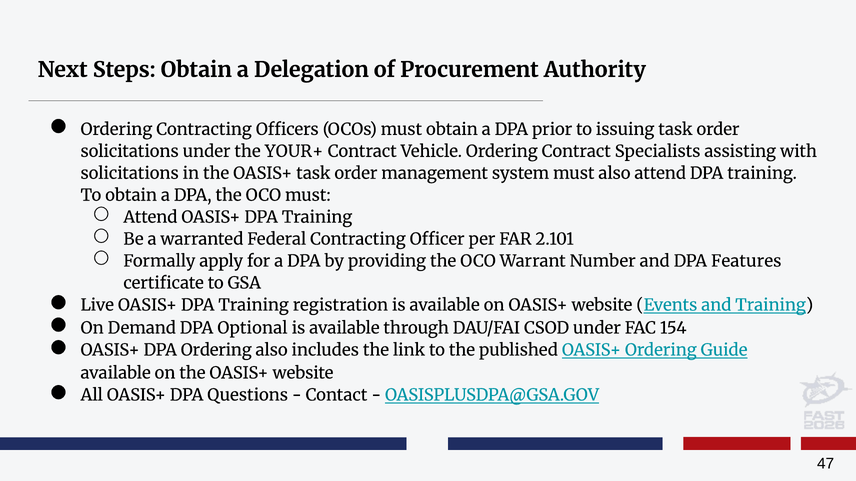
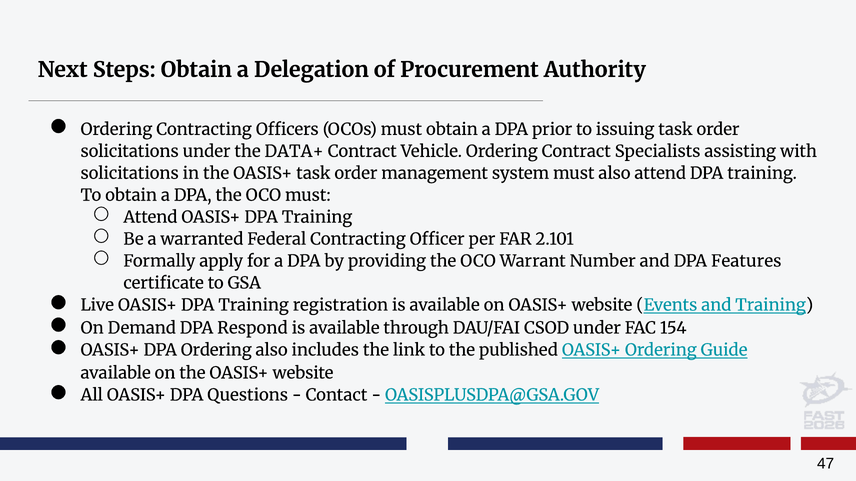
YOUR+: YOUR+ -> DATA+ (294, 152)
Optional: Optional -> Respond (252, 328)
